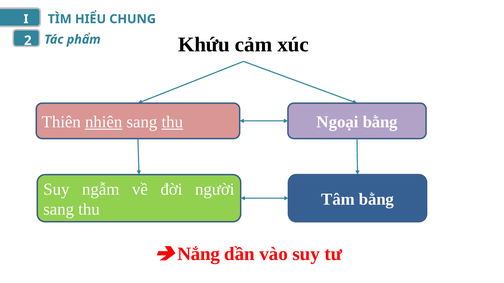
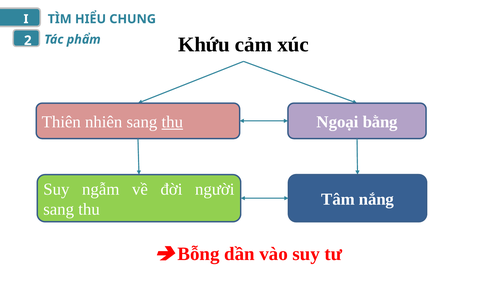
nhiên underline: present -> none (104, 122)
Tâm bằng: bằng -> nắng (376, 200)
Nắng: Nắng -> Bỗng (199, 254)
